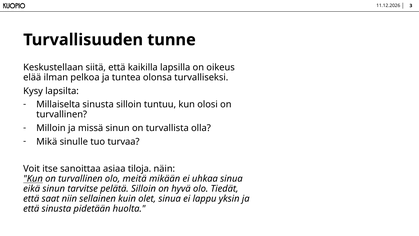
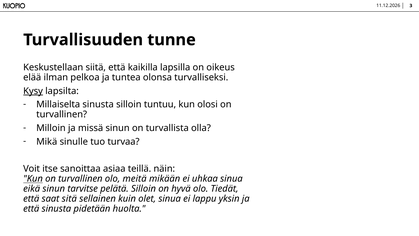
Kysy underline: none -> present (33, 91)
tiloja: tiloja -> teillä (140, 169)
niin: niin -> sitä (69, 199)
